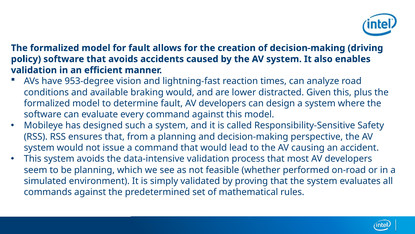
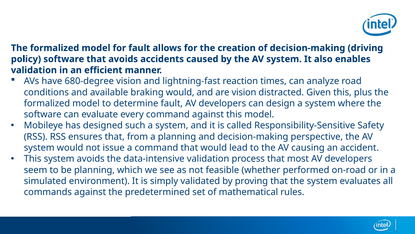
953-degree: 953-degree -> 680-degree (89, 81)
are lower: lower -> vision (244, 92)
